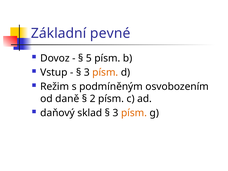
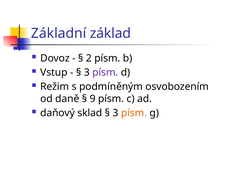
pevné: pevné -> základ (110, 33)
5: 5 -> 2 (89, 58)
písm colour: orange -> purple (105, 72)
2: 2 -> 9 (93, 99)
